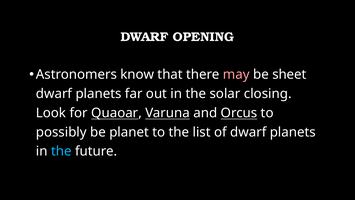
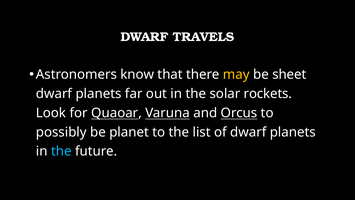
OPENING: OPENING -> TRAVELS (203, 37)
may colour: pink -> yellow (236, 74)
closing: closing -> rockets (268, 94)
